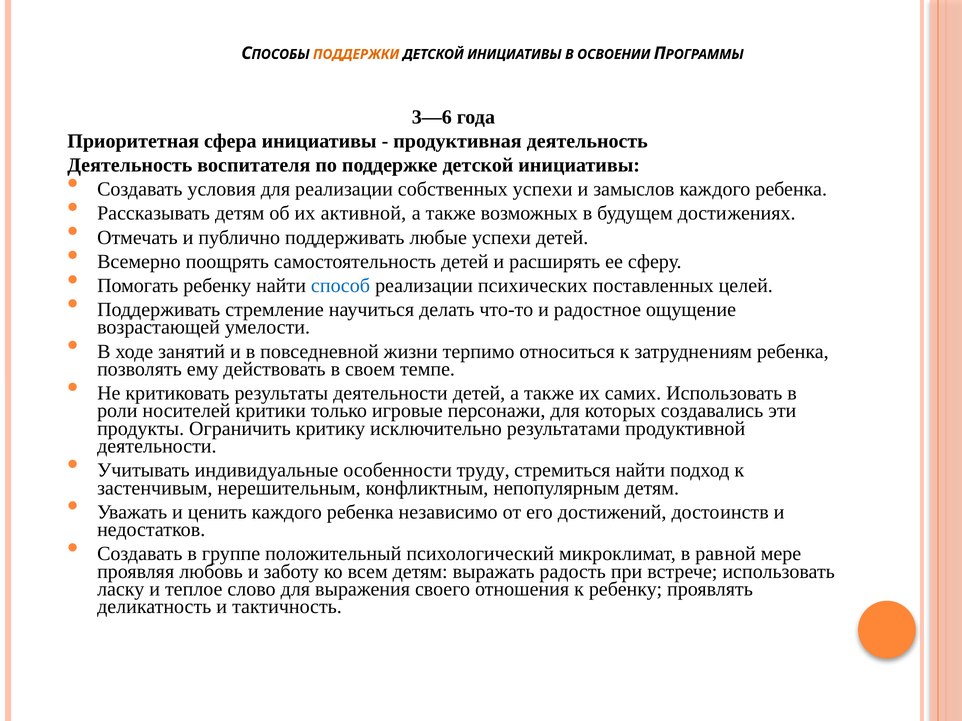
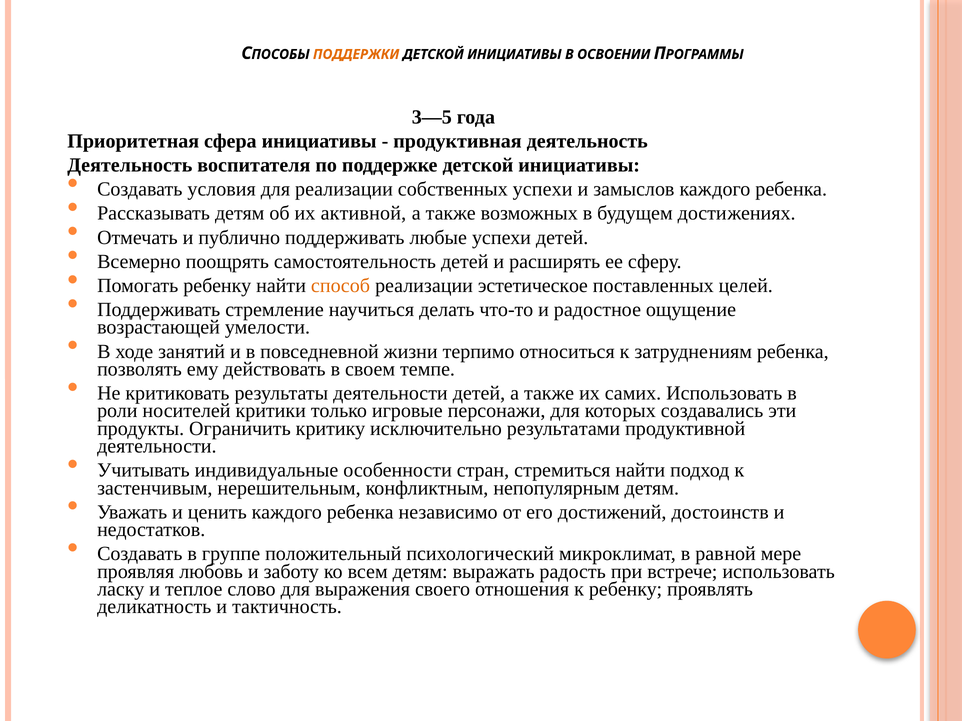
3—6: 3—6 -> 3—5 (432, 117)
способ colour: blue -> orange (340, 286)
психических: психических -> эстетическое (533, 286)
труду: труду -> стран (483, 471)
